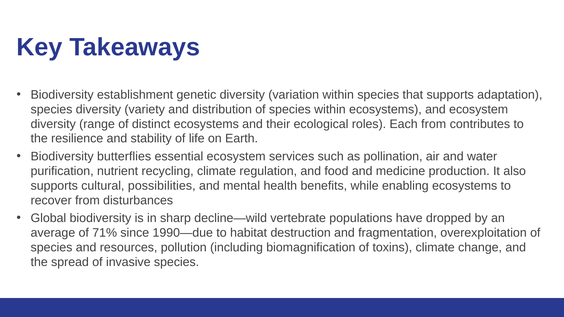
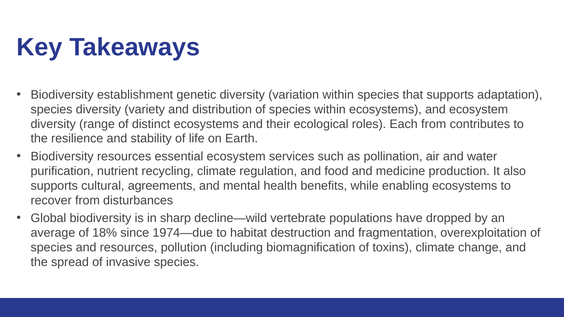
Biodiversity butterflies: butterflies -> resources (124, 157)
possibilities: possibilities -> agreements (162, 186)
71%: 71% -> 18% (105, 233)
1990—due: 1990—due -> 1974—due (183, 233)
